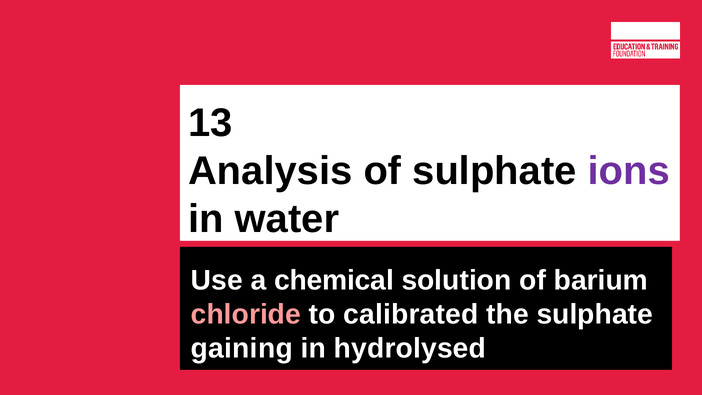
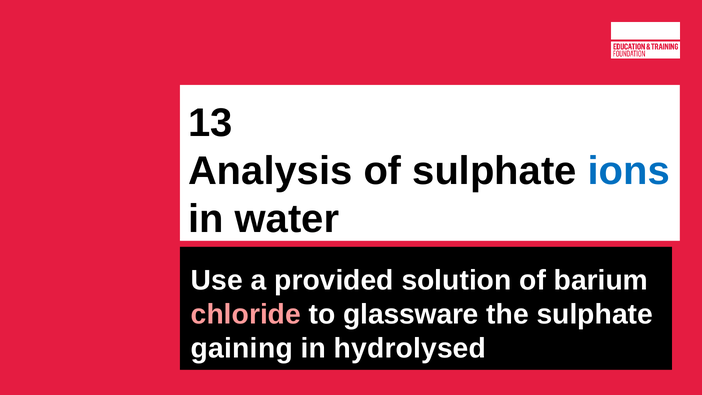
ions colour: purple -> blue (629, 171)
chemical: chemical -> provided (334, 280)
calibrated: calibrated -> glassware (411, 314)
